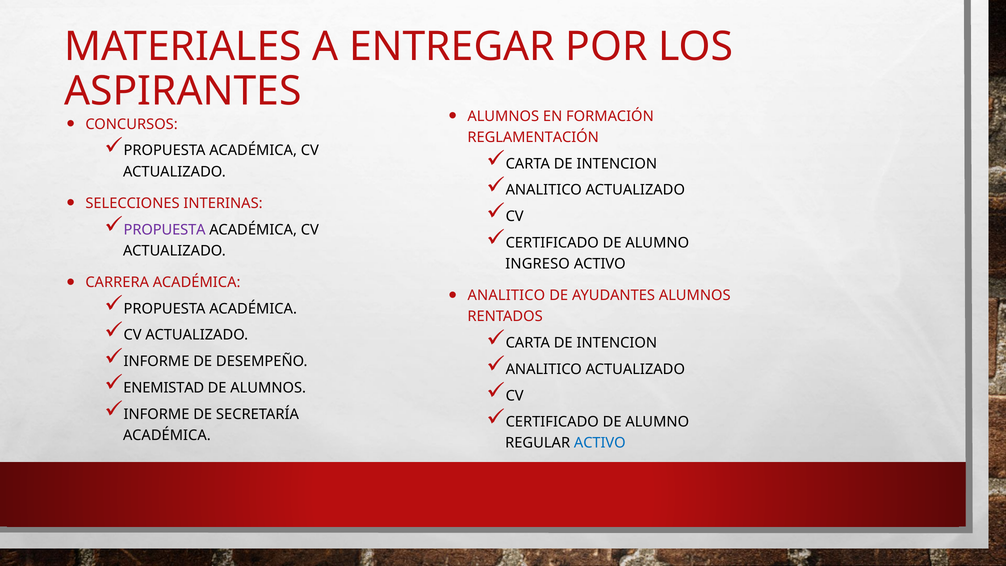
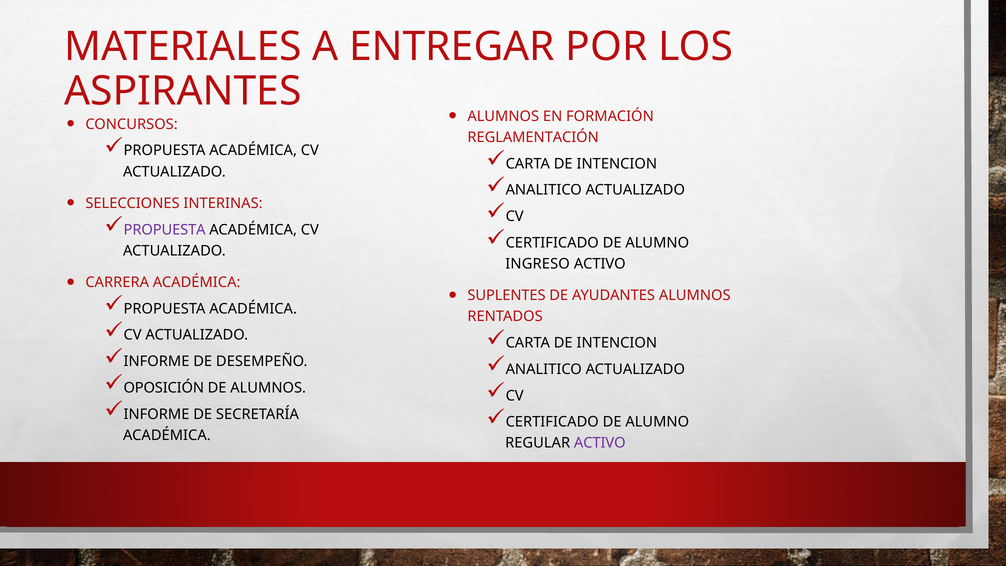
ANALITICO: ANALITICO -> SUPLENTES (507, 295)
ENEMISTAD: ENEMISTAD -> OPOSICIÓN (164, 388)
ACTIVO colour: blue -> purple (600, 443)
